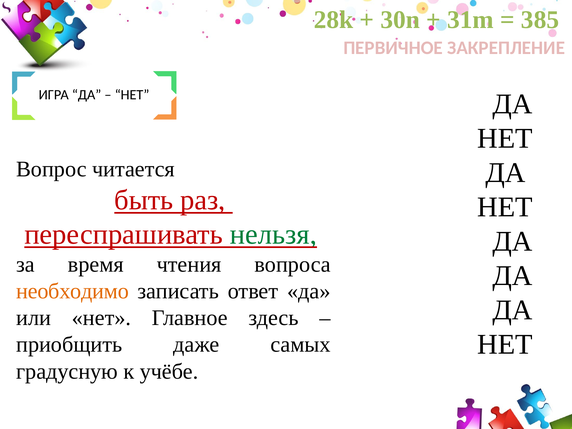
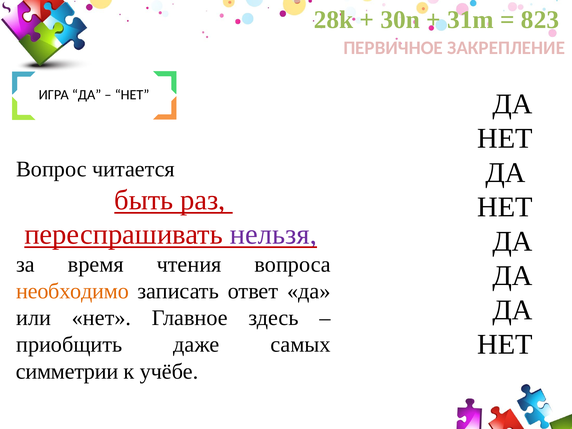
385: 385 -> 823 (540, 20)
нельзя colour: green -> purple (273, 234)
градусную: градусную -> симметрии (67, 371)
